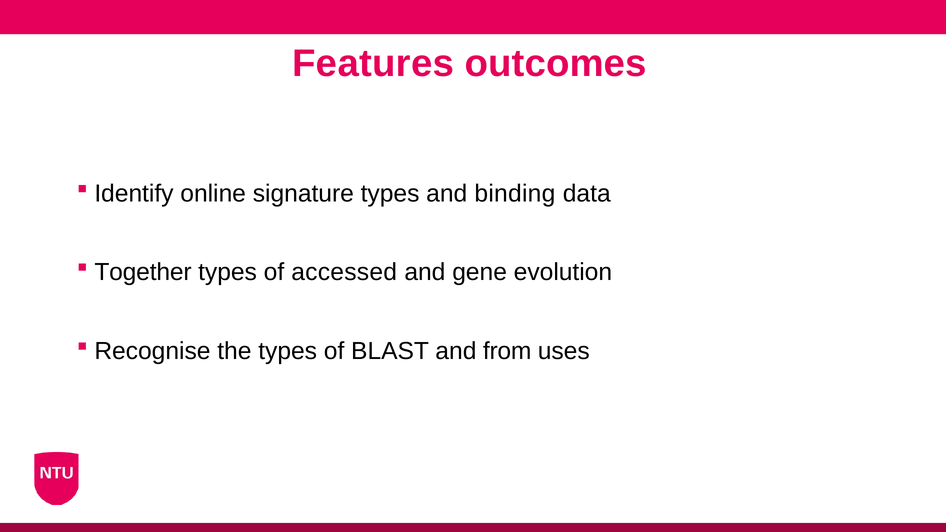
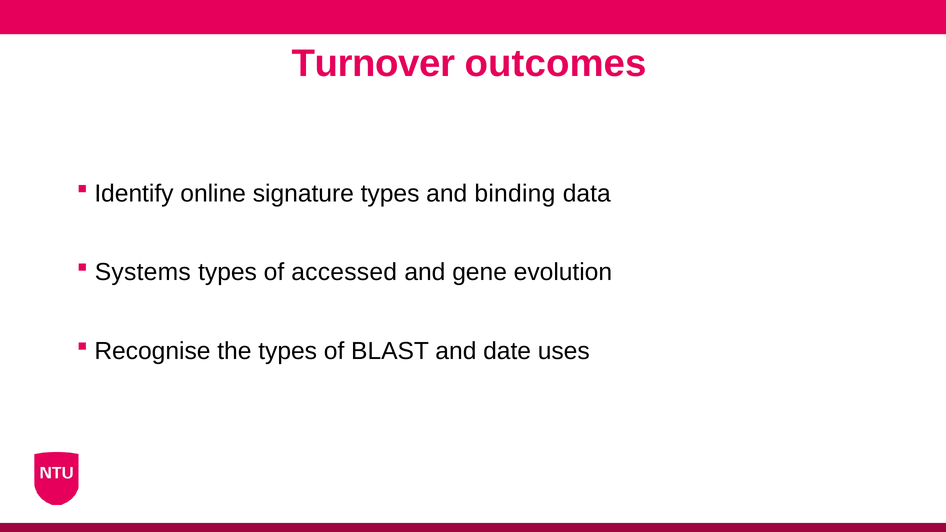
Features: Features -> Turnover (373, 64)
Together: Together -> Systems (143, 272)
from: from -> date (507, 351)
